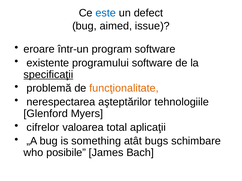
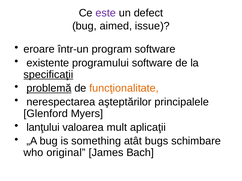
este colour: blue -> purple (106, 13)
problemă underline: none -> present (49, 88)
tehnologiile: tehnologiile -> principalele (182, 102)
cifrelor: cifrelor -> lanţului (43, 128)
total: total -> mult (117, 128)
posibile: posibile -> original (66, 153)
